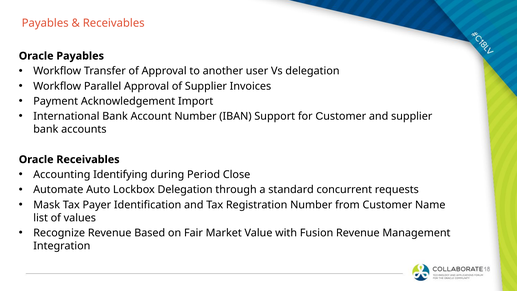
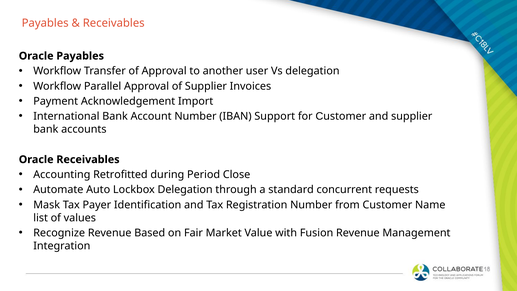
Identifying: Identifying -> Retrofitted (120, 175)
